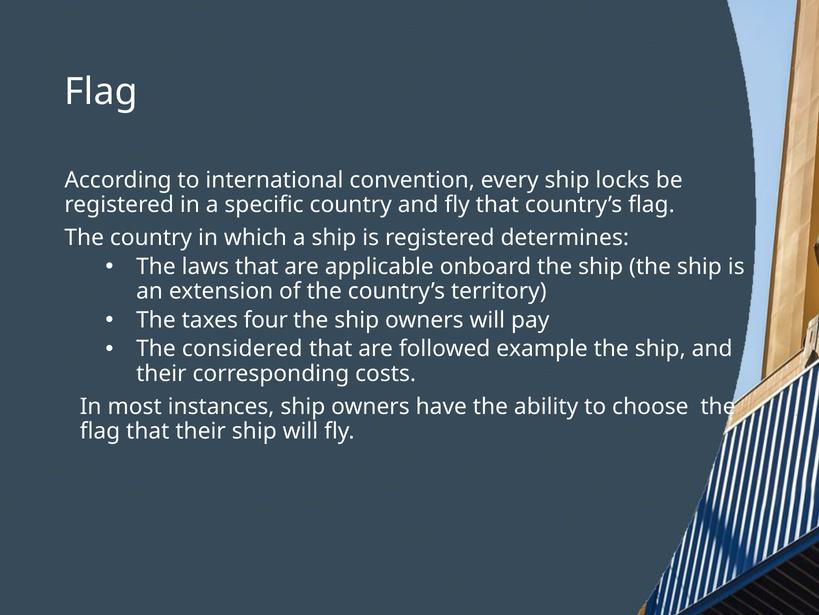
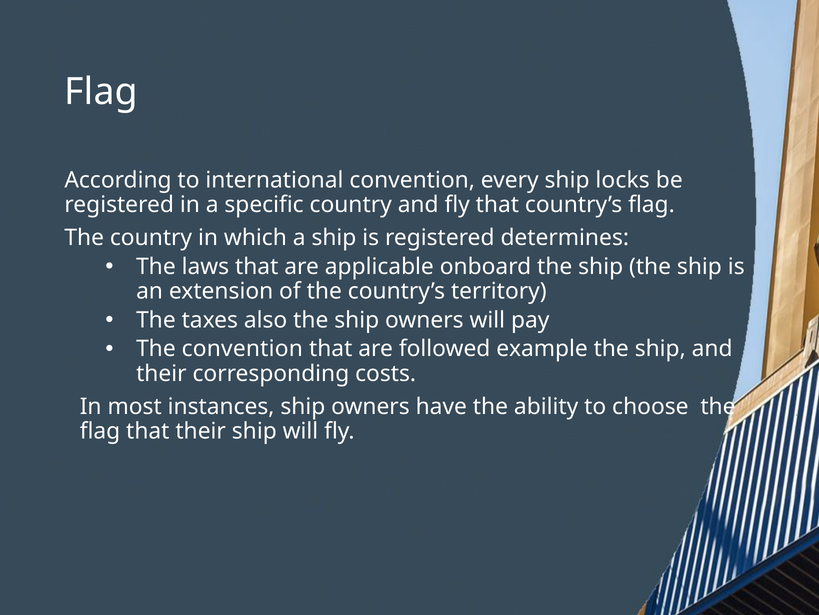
four: four -> also (266, 320)
The considered: considered -> convention (242, 348)
